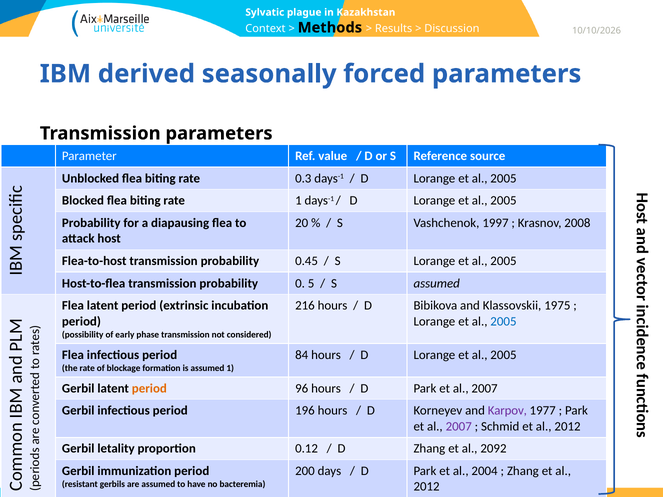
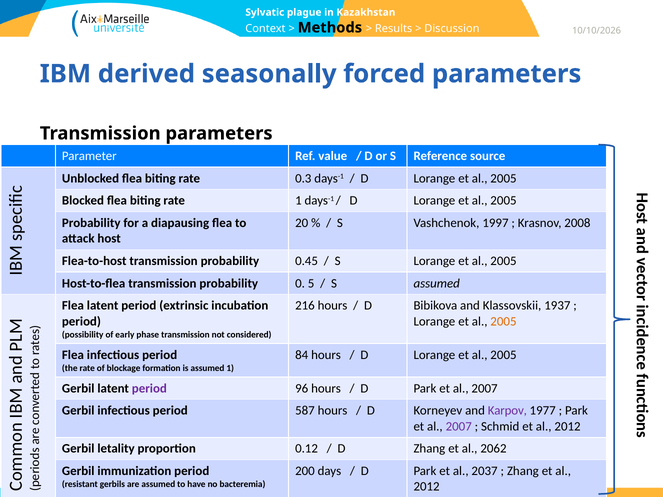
1975: 1975 -> 1937 (557, 306)
2005 colour: blue -> orange (503, 322)
period colour: orange -> purple (149, 389)
196: 196 -> 587 (305, 411)
2092: 2092 -> 2062 (493, 449)
2004: 2004 -> 2037 (485, 471)
